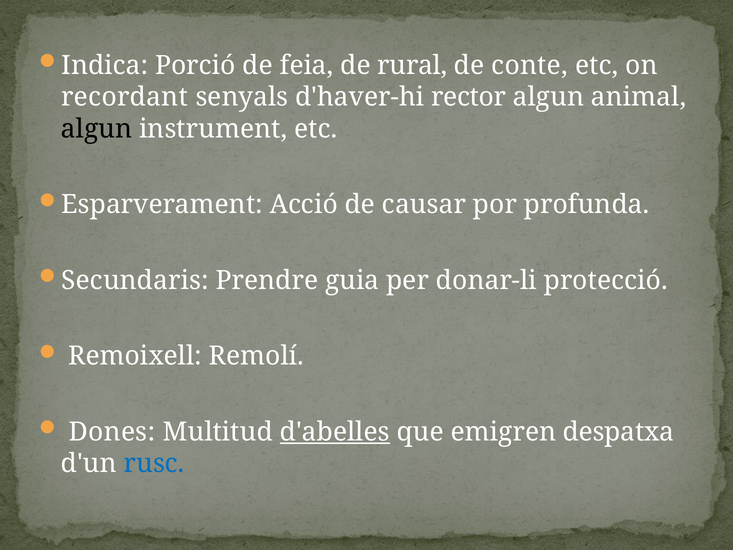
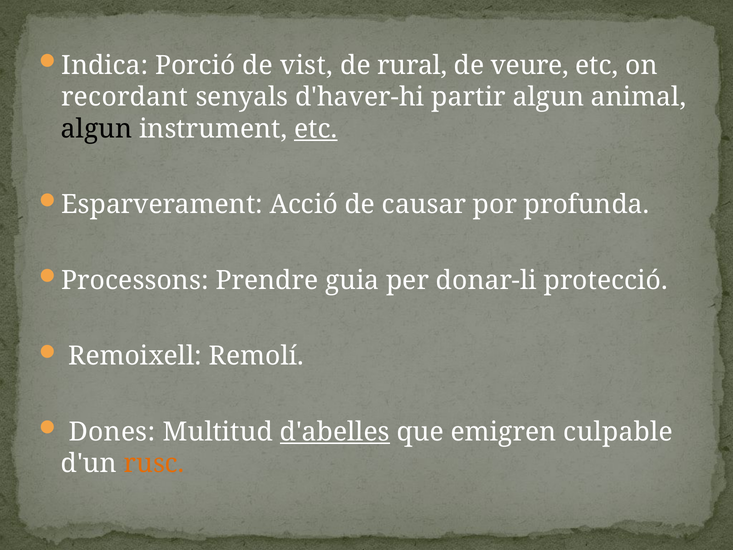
feia: feia -> vist (306, 65)
conte: conte -> veure (530, 65)
rector: rector -> partir (469, 97)
etc underline: none -> present (316, 129)
Secundaris: Secundaris -> Processons (135, 280)
despatxa: despatxa -> culpable (618, 432)
rusc colour: blue -> orange (154, 463)
